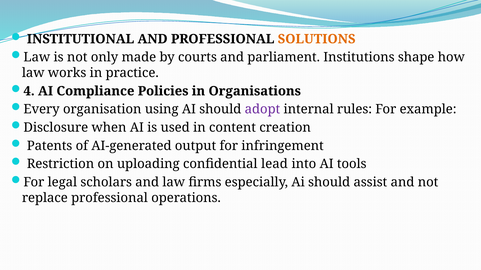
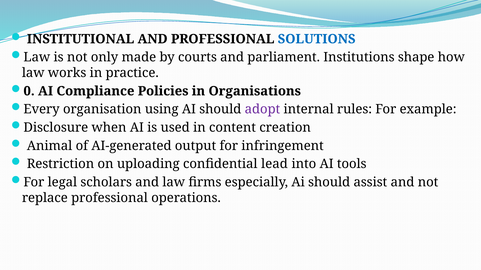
SOLUTIONS colour: orange -> blue (317, 39)
4: 4 -> 0 (29, 91)
Patents: Patents -> Animal (50, 146)
